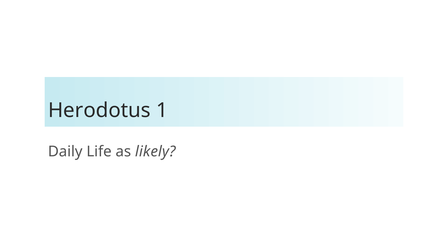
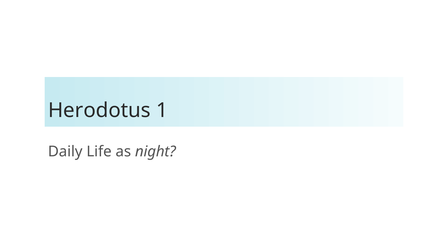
likely: likely -> night (155, 152)
